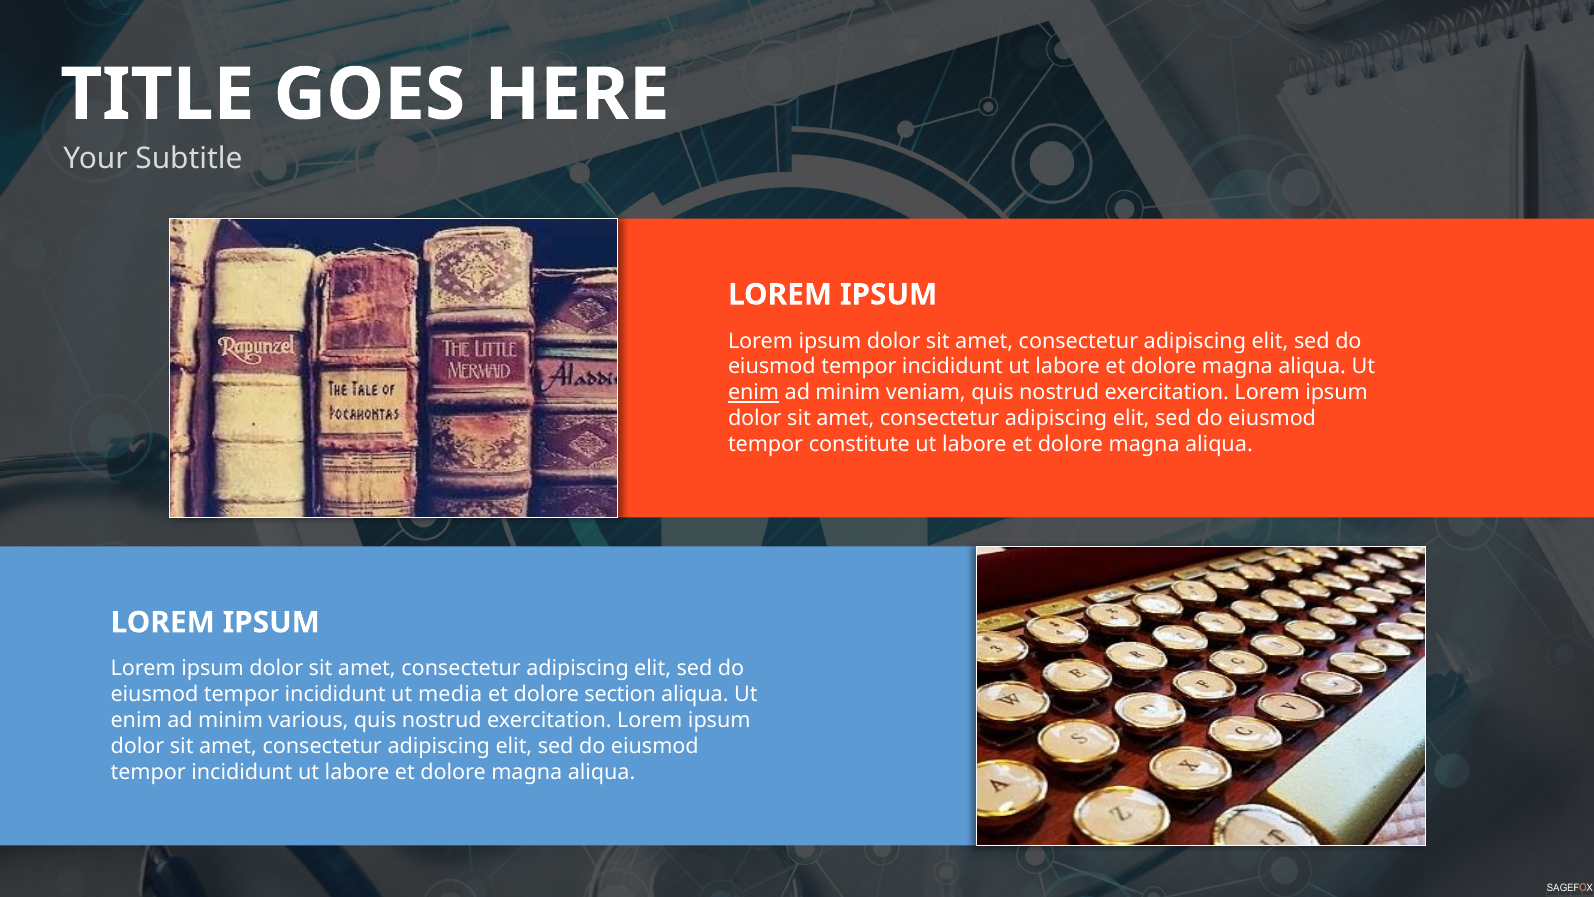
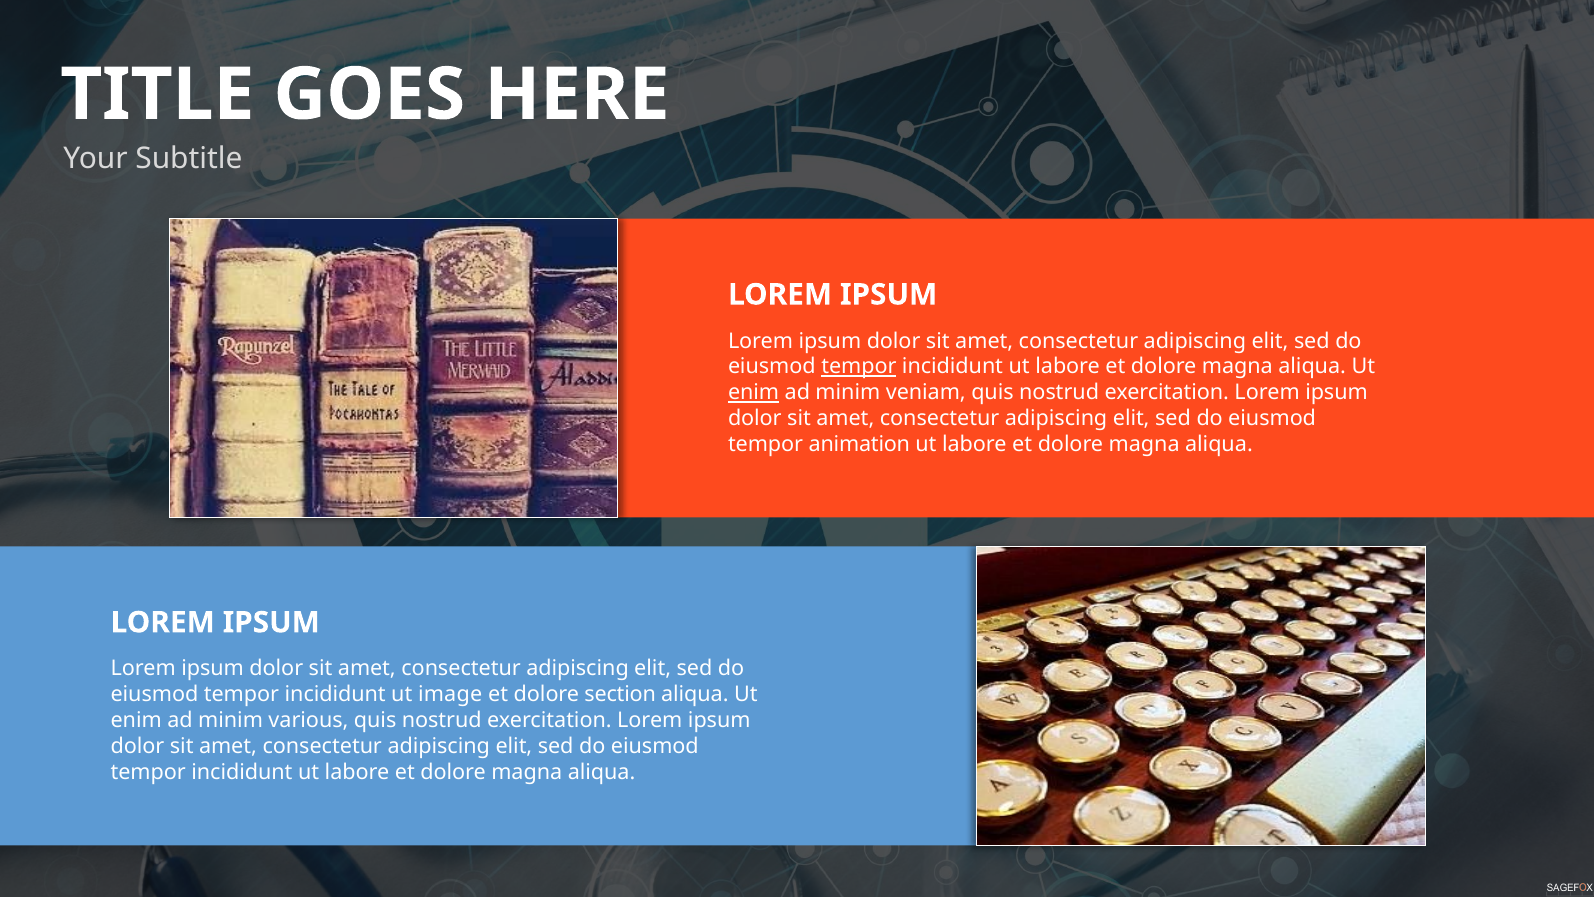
tempor underline: none -> present (859, 367)
constitute: constitute -> animation (859, 444)
media: media -> image (450, 694)
